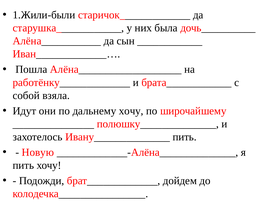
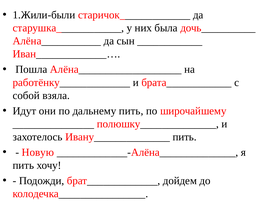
дальнему хочу: хочу -> пить (131, 111)
